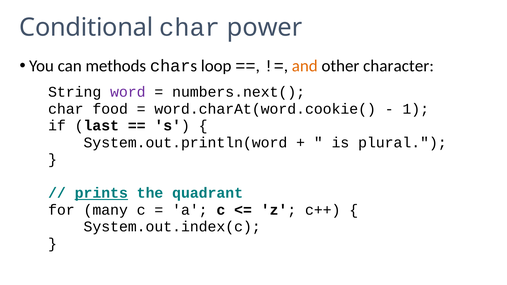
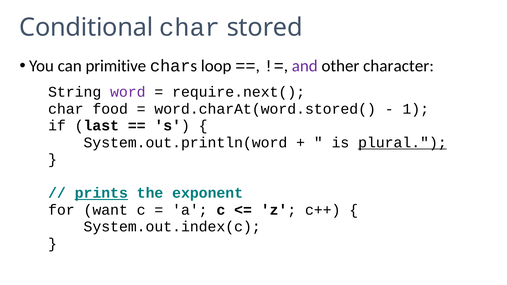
power: power -> stored (265, 27)
methods: methods -> primitive (116, 66)
and colour: orange -> purple (305, 66)
numbers.next(: numbers.next( -> require.next( (239, 92)
word.charAt(word.cookie(: word.charAt(word.cookie( -> word.charAt(word.stored( (265, 109)
plural underline: none -> present (402, 143)
quadrant: quadrant -> exponent (208, 193)
many: many -> want (106, 210)
